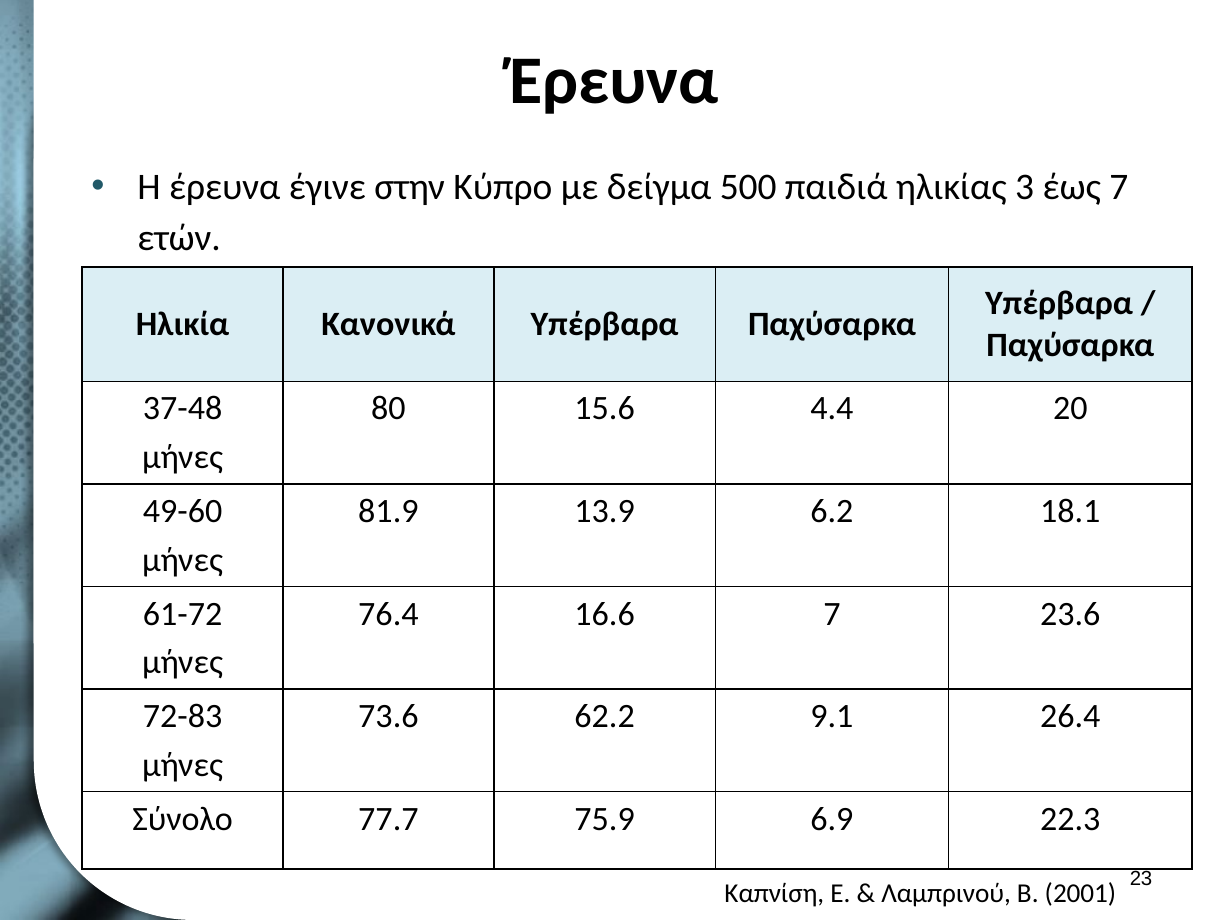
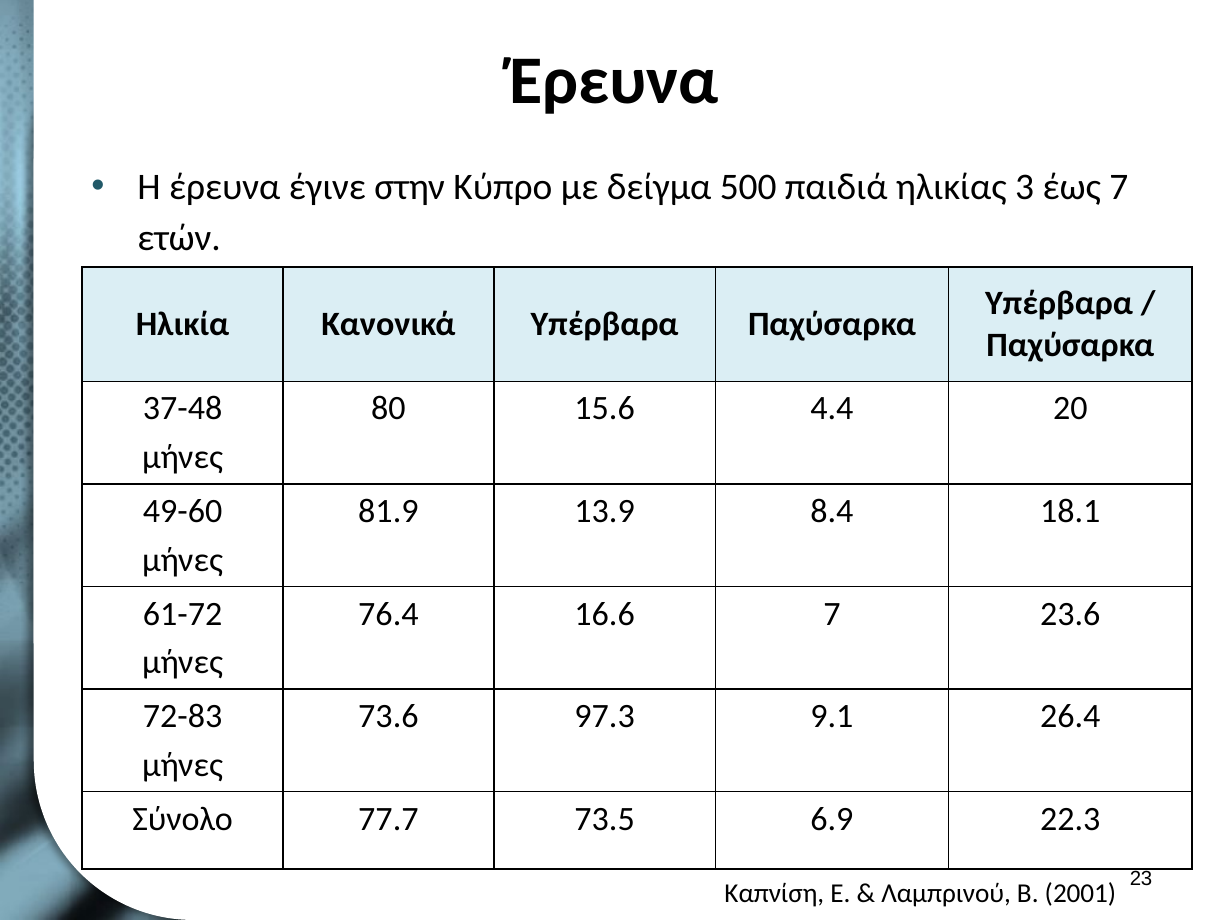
6.2: 6.2 -> 8.4 (832, 511)
62.2: 62.2 -> 97.3 (605, 716)
75.9: 75.9 -> 73.5 (605, 819)
